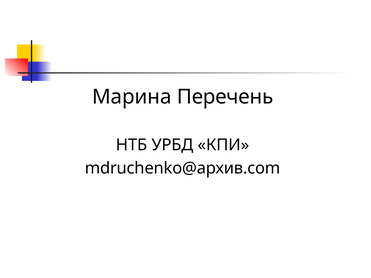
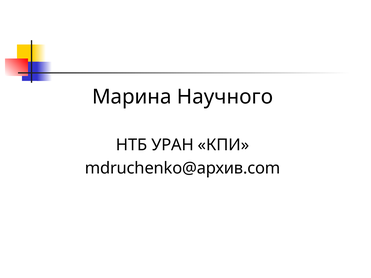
Перечень: Перечень -> Научного (225, 97)
УРБД: УРБД -> УРАН (173, 145)
